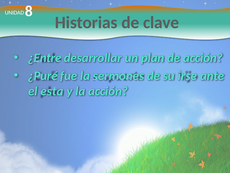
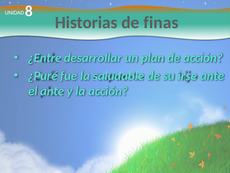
clave: clave -> finas (161, 22)
sermones: sermones -> saludable (118, 76)
el esta: esta -> ante (52, 91)
